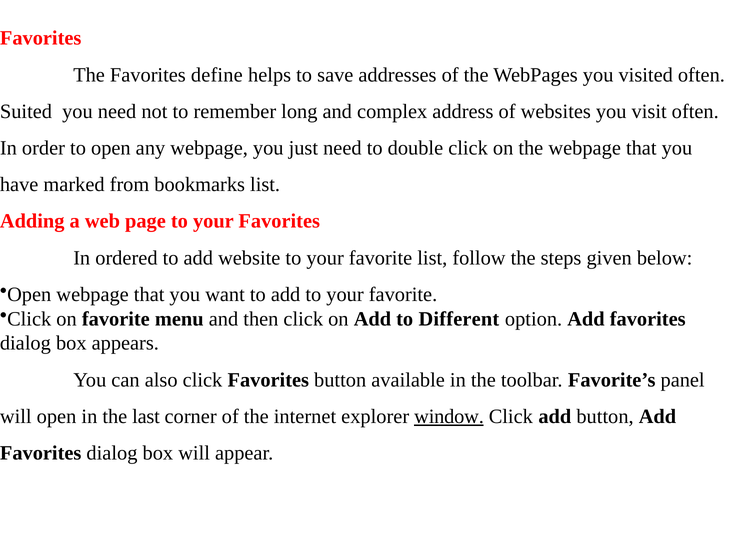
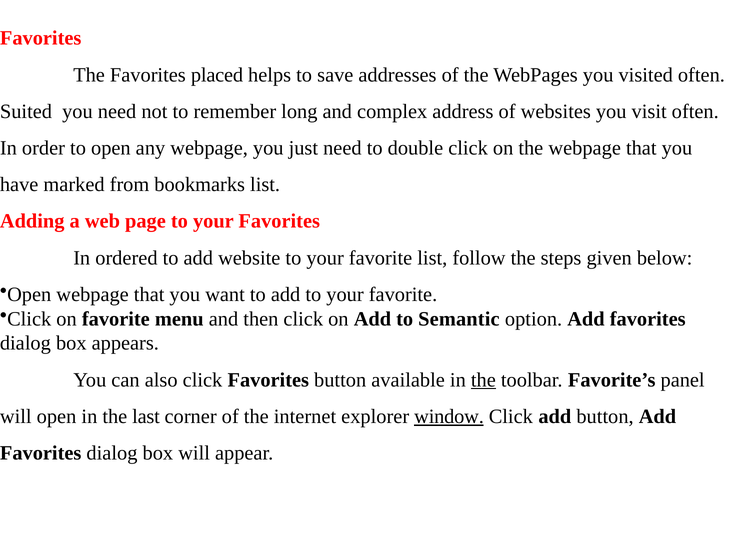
define: define -> placed (217, 75)
Different: Different -> Semantic (459, 319)
the underline: none -> present (483, 380)
